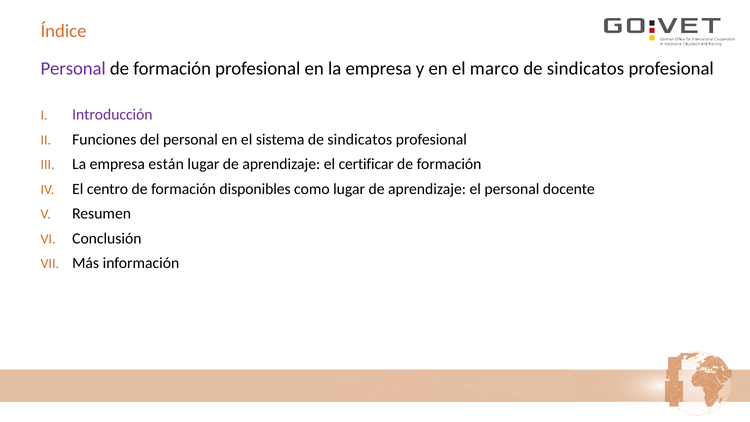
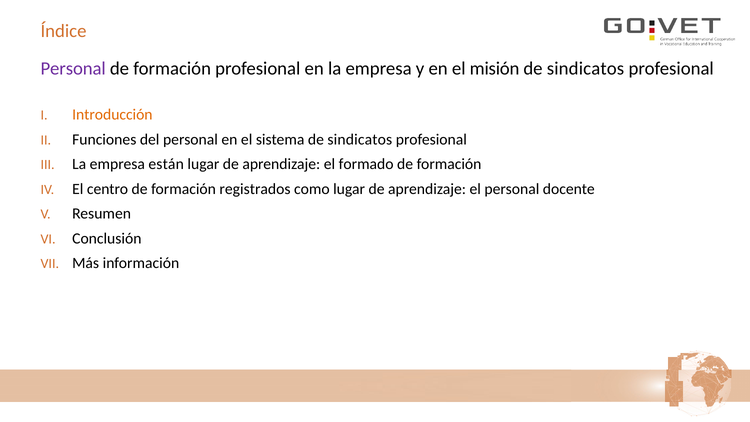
marco: marco -> misión (495, 68)
Introducción colour: purple -> orange (112, 115)
certificar: certificar -> formado (366, 164)
disponibles: disponibles -> registrados (255, 189)
